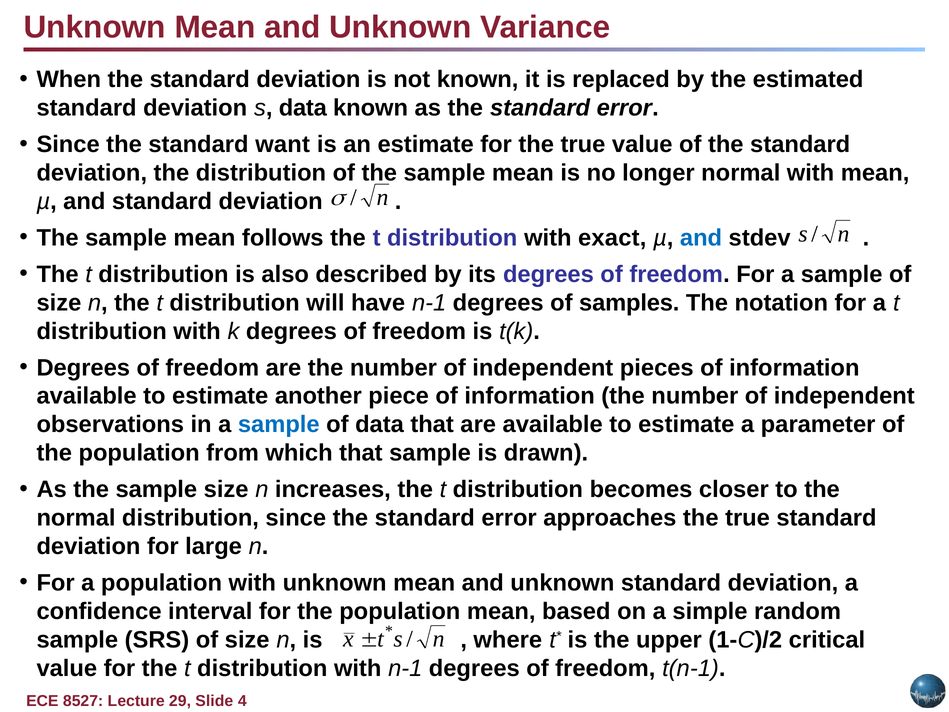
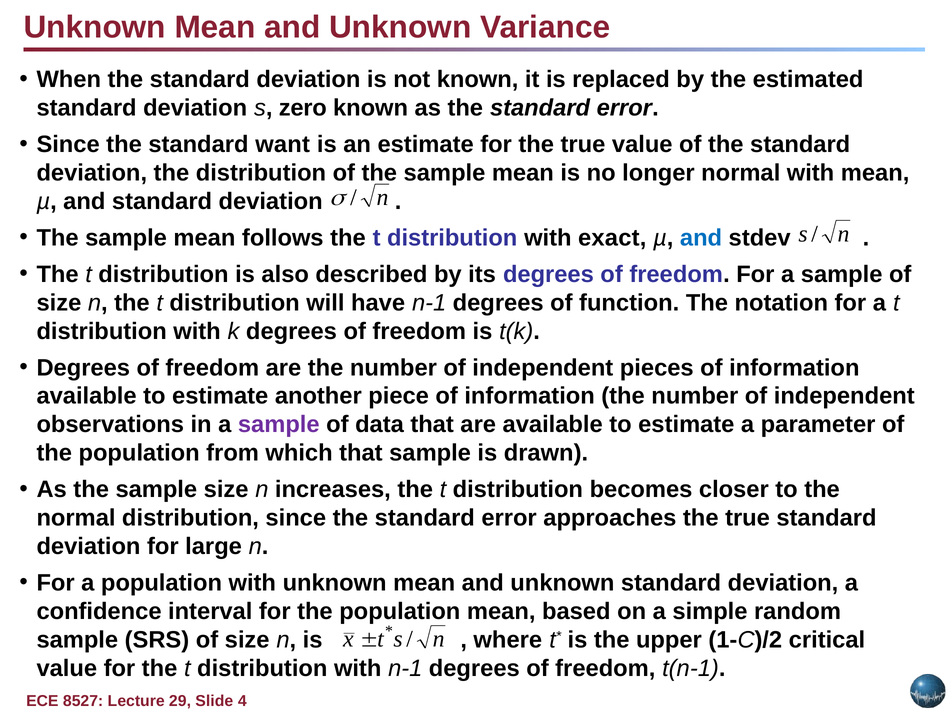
s data: data -> zero (303, 108)
samples: samples -> function (629, 303)
sample colour: blue -> purple (279, 424)
